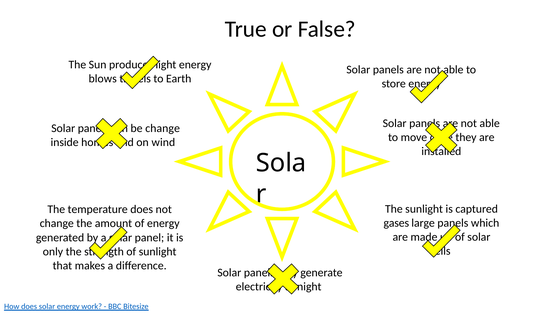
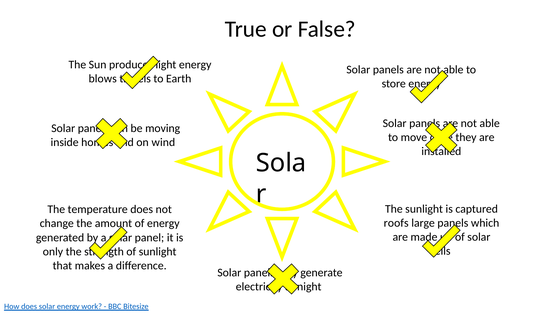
be change: change -> moving (163, 128)
gases: gases -> roofs (396, 223)
